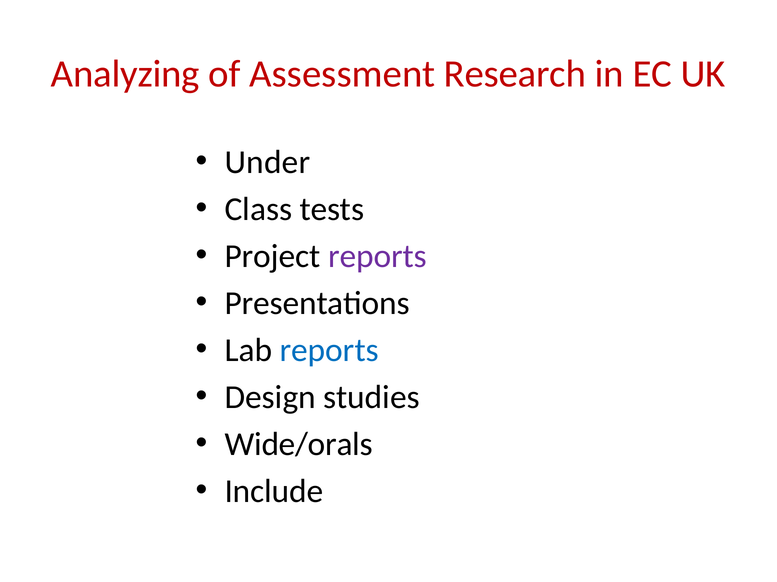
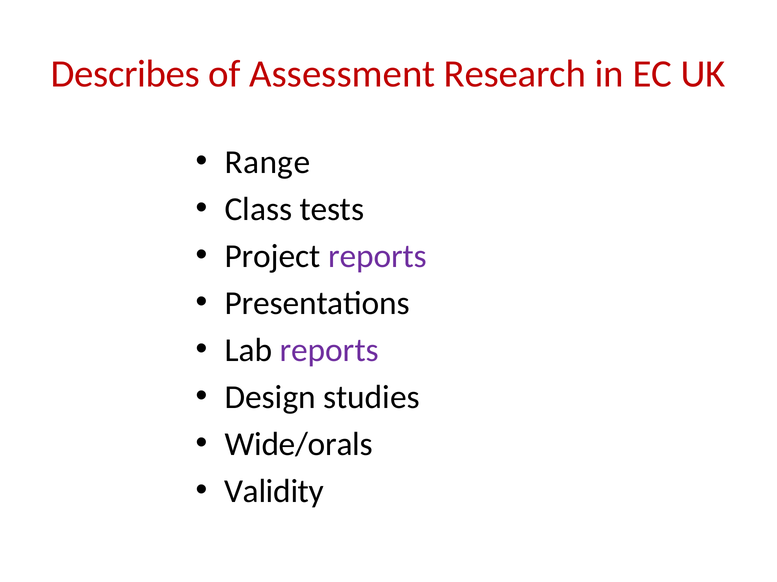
Analyzing: Analyzing -> Describes (125, 74)
Under: Under -> Range (267, 162)
reports colour: blue -> purple (329, 351)
Include: Include -> Validity (274, 492)
